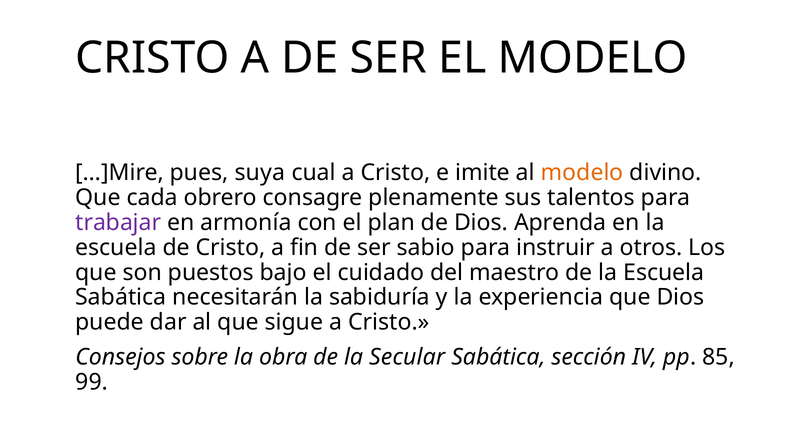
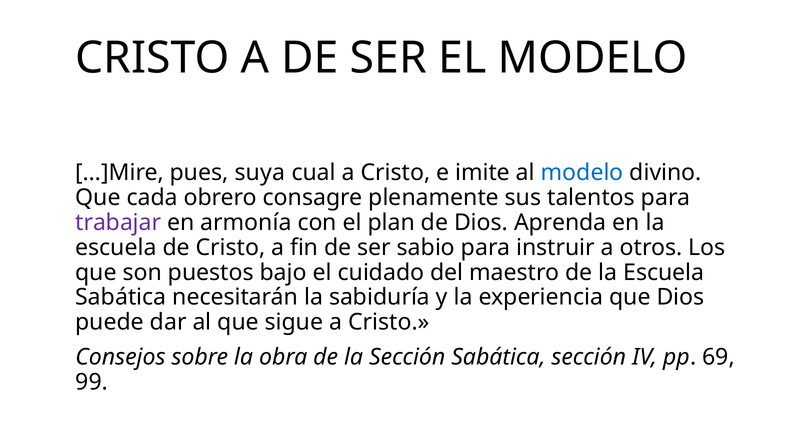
modelo colour: orange -> blue (582, 172)
la Secular: Secular -> Sección (407, 357)
85: 85 -> 69 (718, 357)
